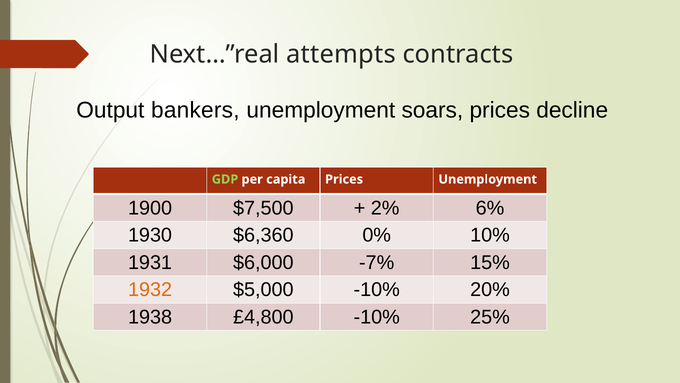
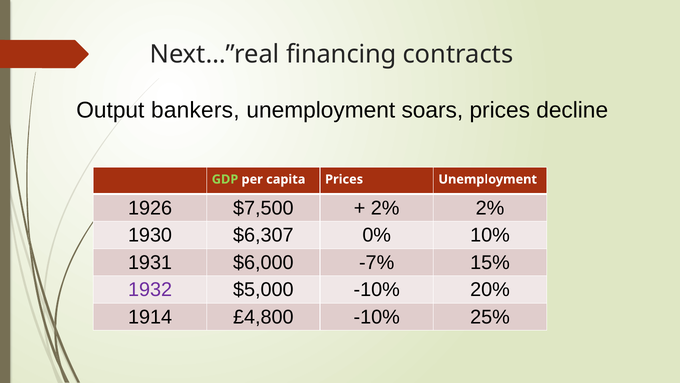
attempts: attempts -> financing (341, 54)
1900: 1900 -> 1926 (150, 208)
2% 6%: 6% -> 2% (490, 208)
$6,360: $6,360 -> $6,307 (263, 235)
1932 colour: orange -> purple (150, 289)
1938: 1938 -> 1914 (150, 317)
